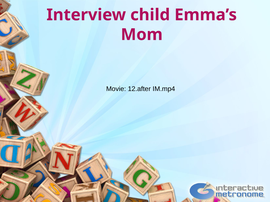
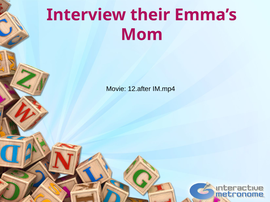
child: child -> their (150, 15)
